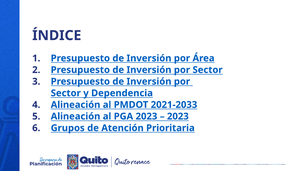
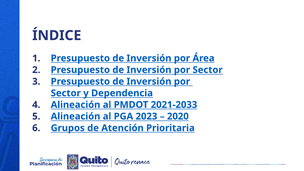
2023: 2023 -> 2020 (178, 116)
